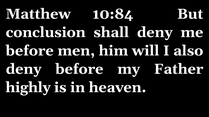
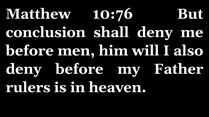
10:84: 10:84 -> 10:76 (113, 14)
highly: highly -> rulers (28, 88)
